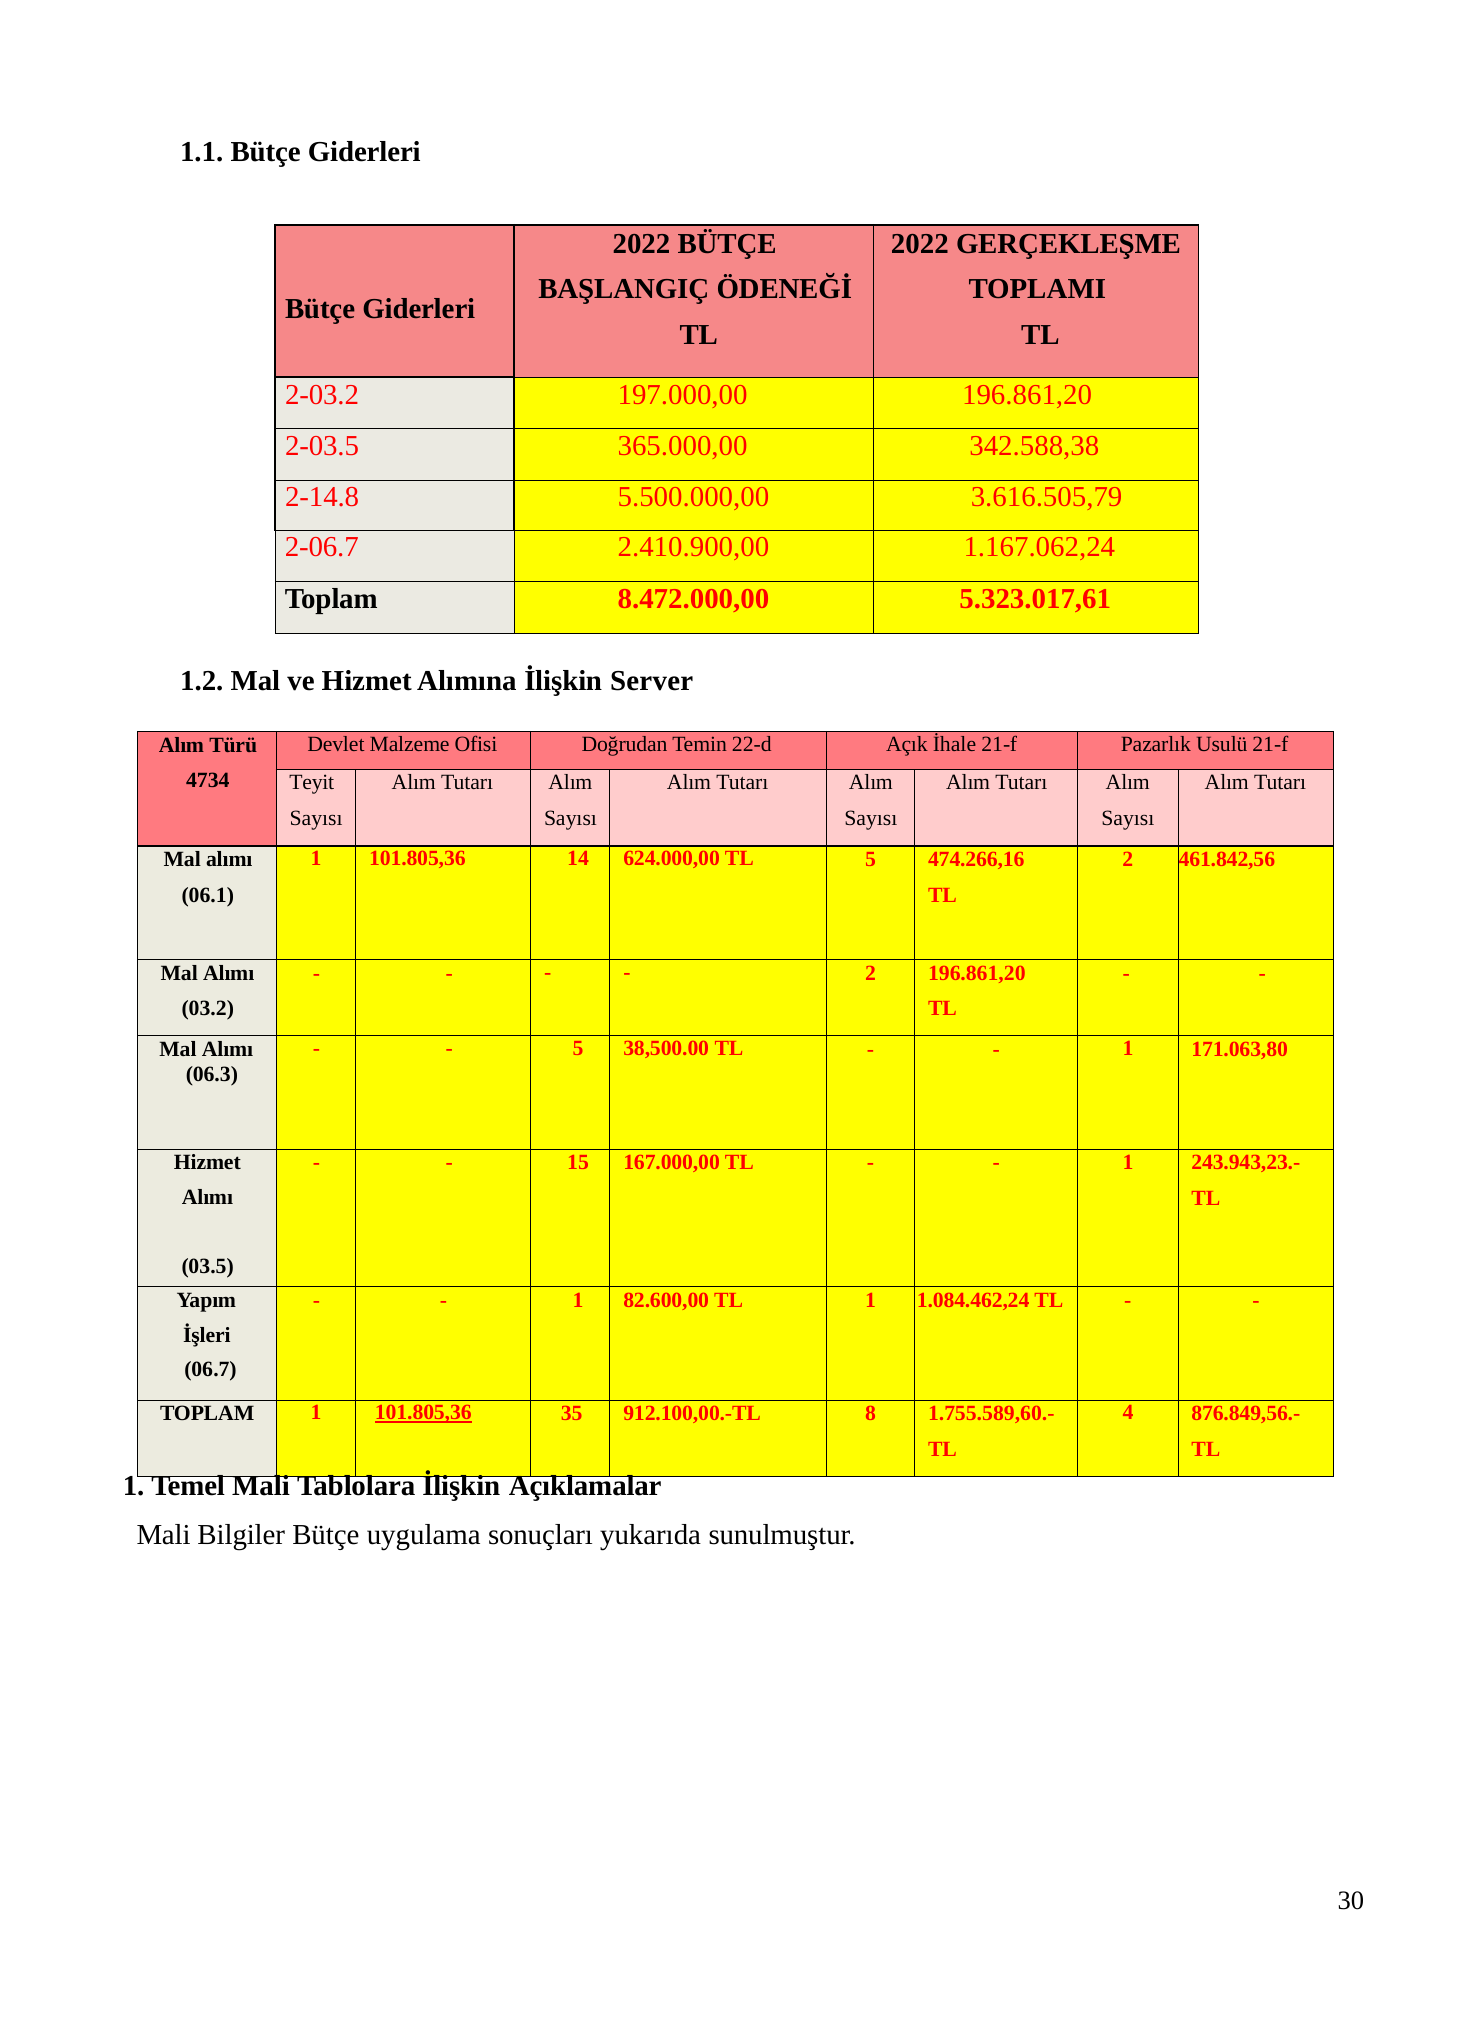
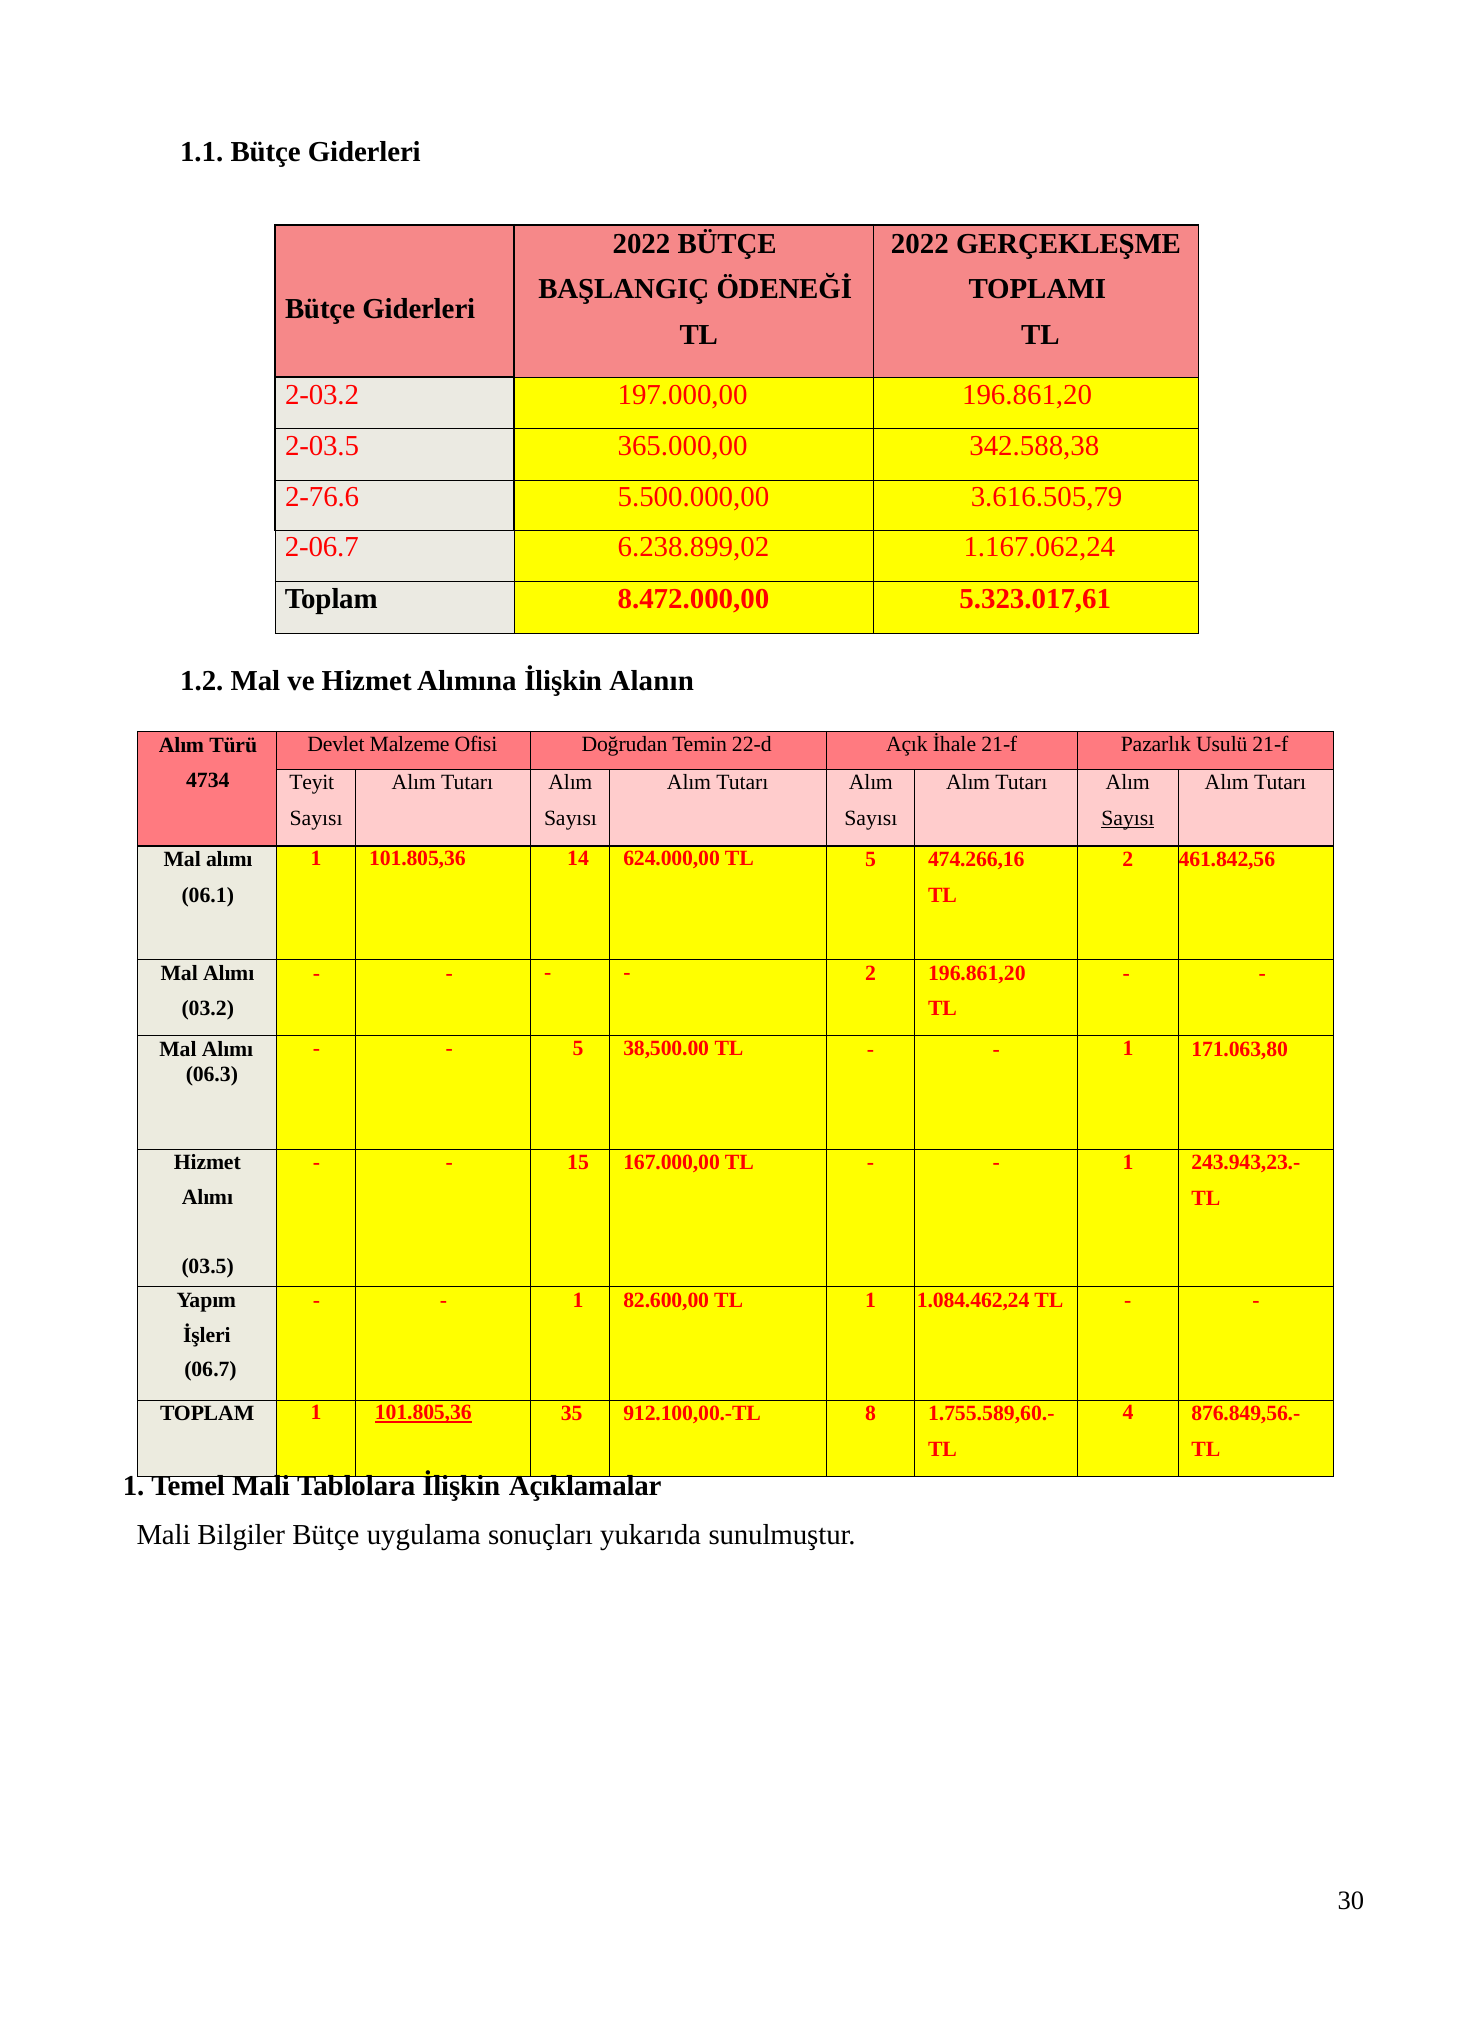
2-14.8: 2-14.8 -> 2-76.6 (322, 497)
2.410.900,00: 2.410.900,00 -> 6.238.899,02 (693, 547)
Server: Server -> Alanın (652, 681)
Sayısı underline: none -> present (1128, 818)
